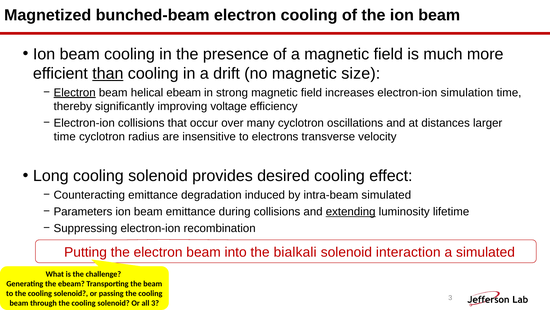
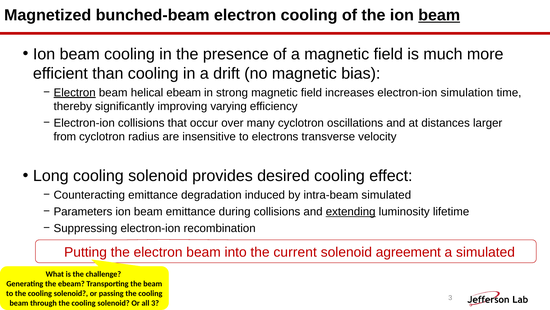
beam underline: none -> present (439, 15)
than underline: present -> none (108, 73)
size: size -> bias (361, 73)
voltage: voltage -> varying (229, 106)
time: time -> from (65, 136)
bialkali: bialkali -> current (295, 252)
interaction: interaction -> agreement (408, 252)
